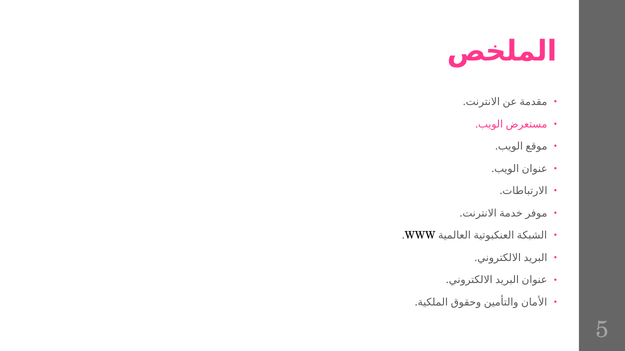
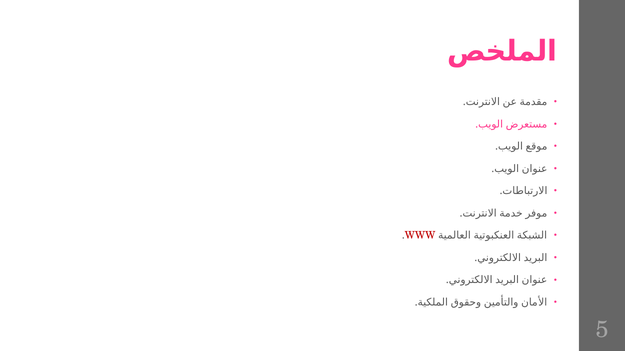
WWW colour: black -> red (420, 236)
